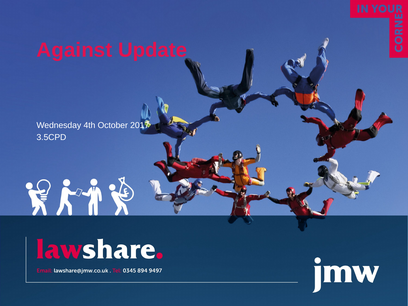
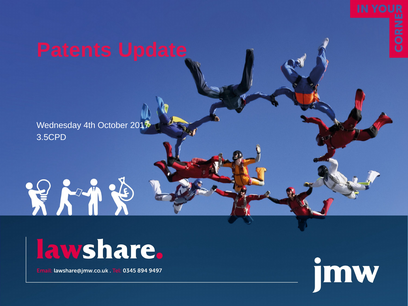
Against: Against -> Patents (74, 50)
